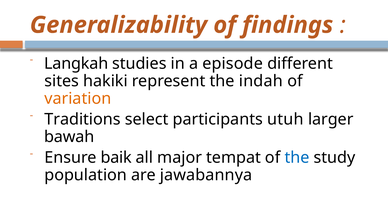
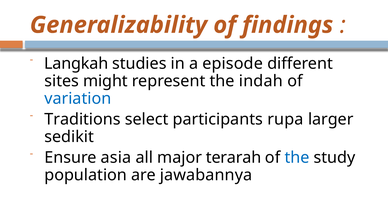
hakiki: hakiki -> might (105, 81)
variation colour: orange -> blue (78, 99)
utuh: utuh -> rupa (285, 119)
bawah: bawah -> sedikit (69, 137)
baik: baik -> asia (116, 158)
tempat: tempat -> terarah (234, 158)
